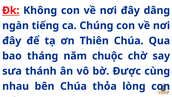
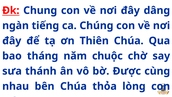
Không: Không -> Chung (40, 10)
